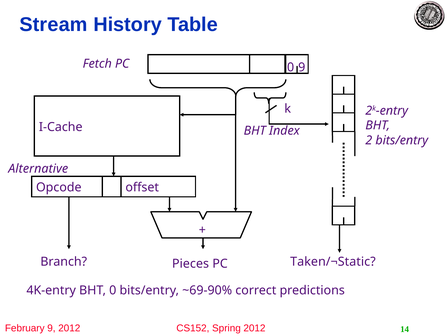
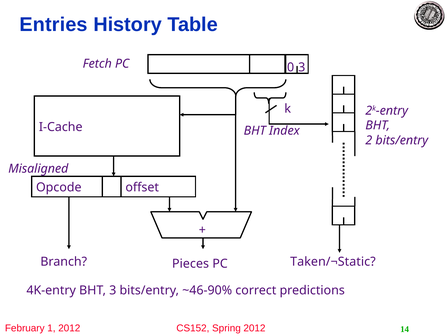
Stream: Stream -> Entries (54, 24)
0 9: 9 -> 3 (302, 67)
Alternative: Alternative -> Misaligned (38, 168)
BHT 0: 0 -> 3 (113, 290)
~69-90%: ~69-90% -> ~46-90% (207, 290)
9: 9 -> 1 (51, 328)
